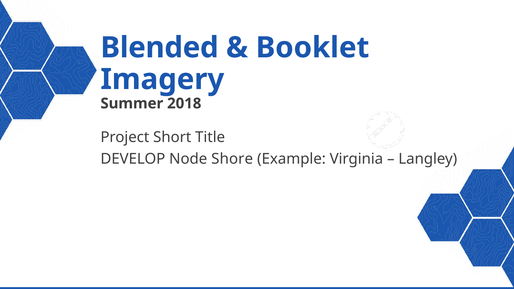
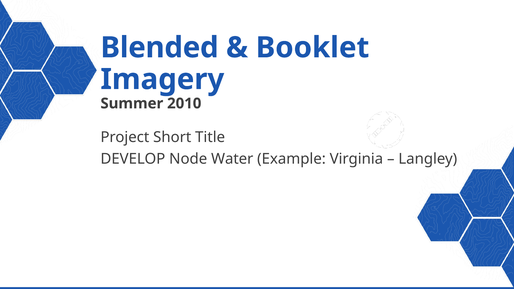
2018: 2018 -> 2010 (184, 103)
Shore: Shore -> Water (232, 159)
